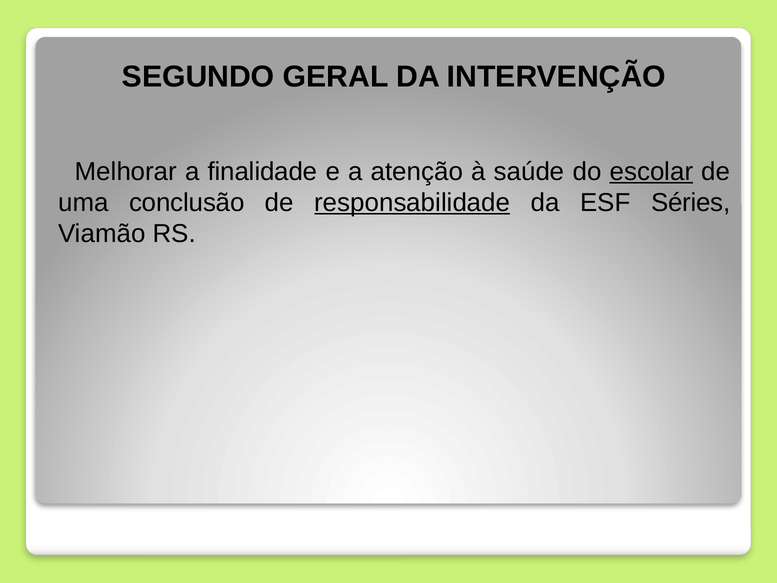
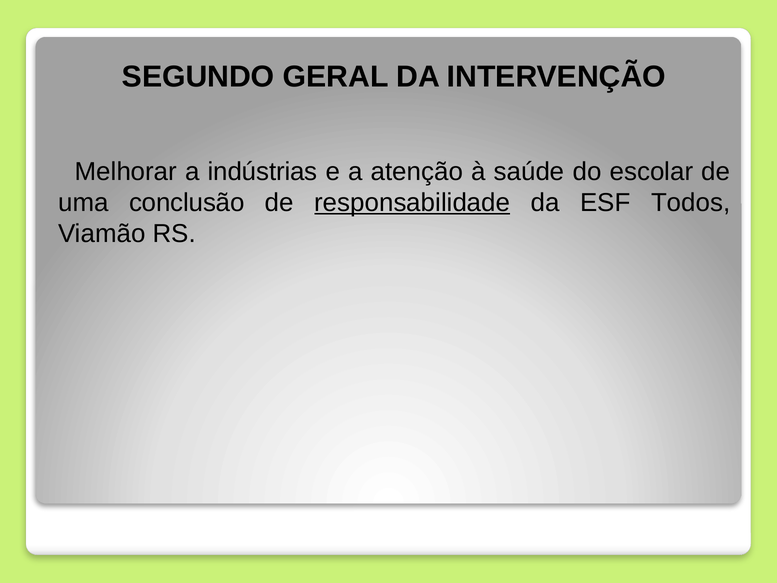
finalidade: finalidade -> indústrias (263, 172)
escolar underline: present -> none (651, 172)
Séries: Séries -> Todos (691, 203)
